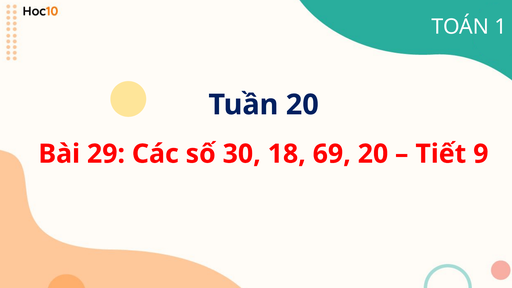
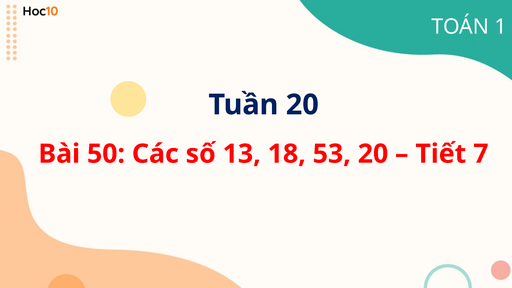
29: 29 -> 50 (106, 154)
30: 30 -> 13 (242, 154)
69: 69 -> 53 (332, 154)
9: 9 -> 7 (481, 154)
